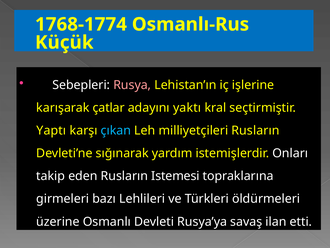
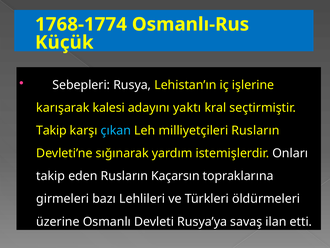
Rusya colour: pink -> white (132, 85)
çatlar: çatlar -> kalesi (109, 108)
Yaptı: Yaptı -> Takip (51, 130)
Istemesi: Istemesi -> Kaçarsın (175, 176)
